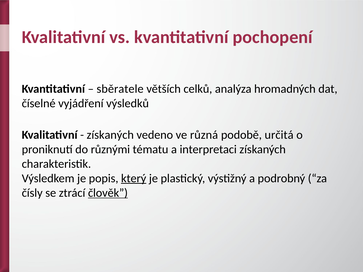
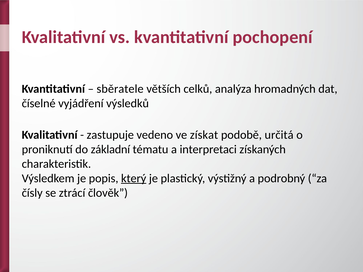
získaných: získaných -> zastupuje (110, 135)
různá: různá -> získat (204, 135)
různými: různými -> základní (110, 149)
člověk underline: present -> none (108, 193)
